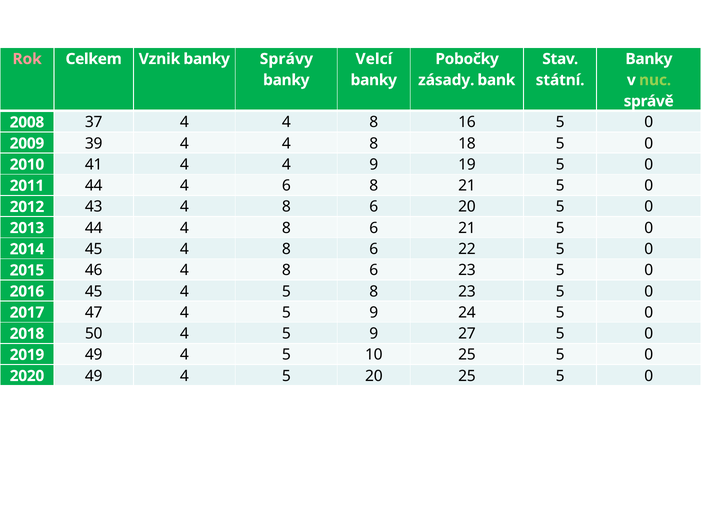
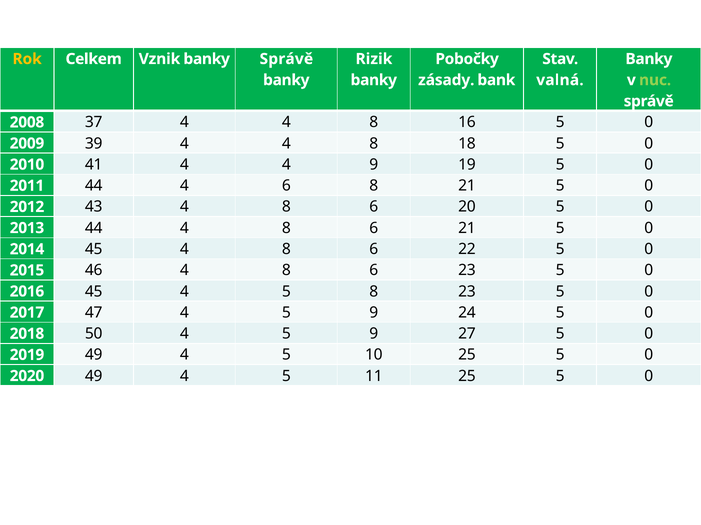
Rok colour: pink -> yellow (27, 59)
banky Správy: Správy -> Správě (286, 59)
Velcí: Velcí -> Rizik (374, 59)
státní: státní -> valná (560, 80)
5 20: 20 -> 11 (374, 376)
